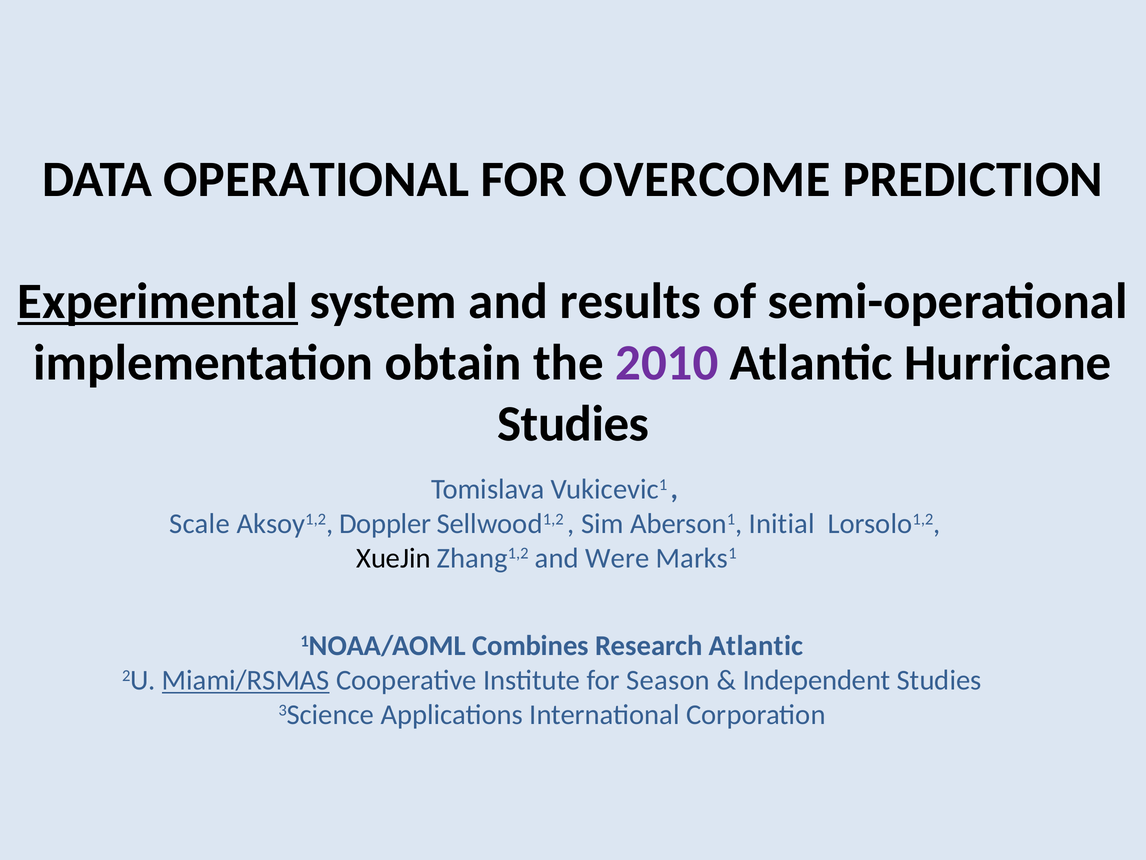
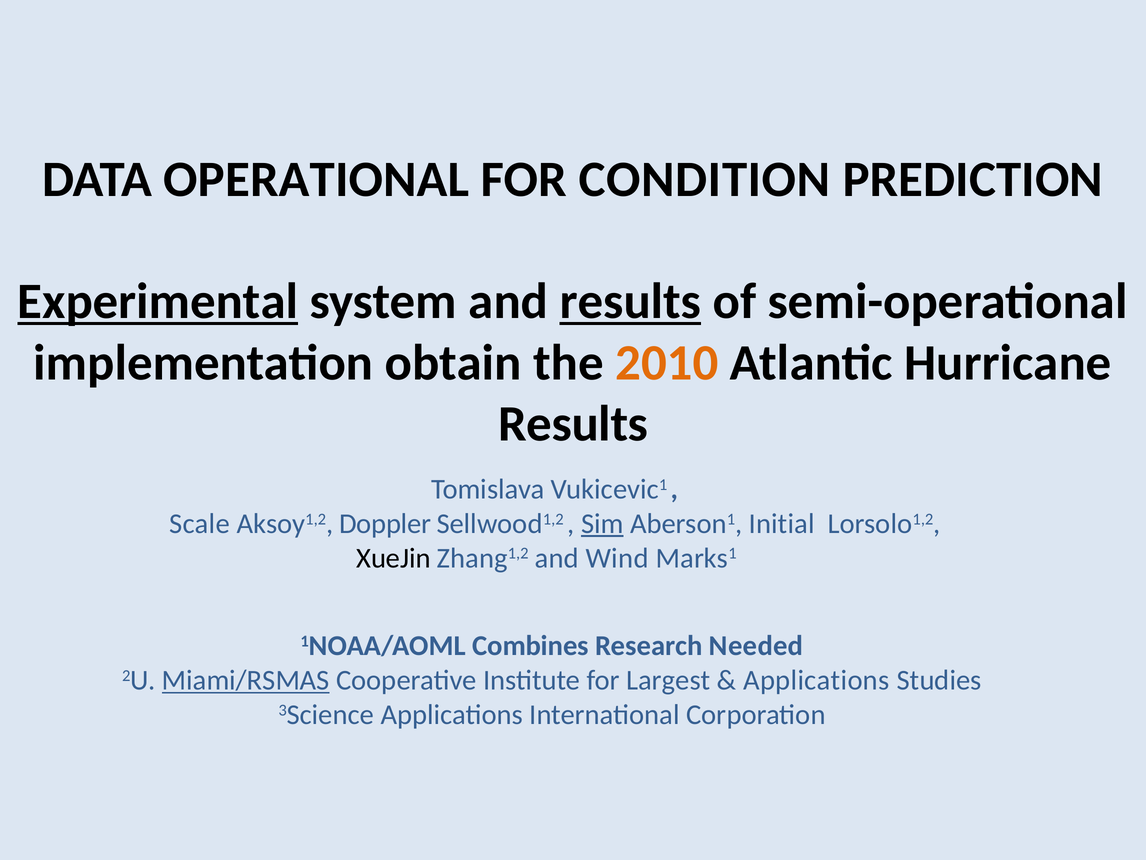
OVERCOME: OVERCOME -> CONDITION (705, 179)
results underline: none -> present (630, 301)
2010 colour: purple -> orange (667, 363)
Studies: Studies -> Results (573, 424)
Sim underline: none -> present (602, 523)
Were: Were -> Wind (617, 558)
Research Atlantic: Atlantic -> Needed (756, 646)
Season: Season -> Largest (668, 680)
Independent: Independent -> Applications (816, 680)
